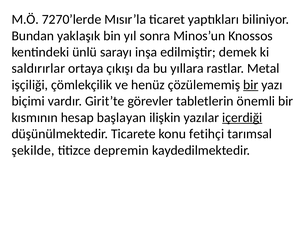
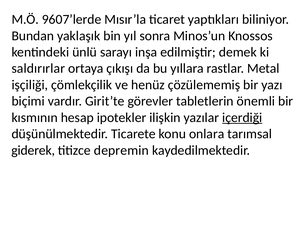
7270’lerde: 7270’lerde -> 9607’lerde (72, 19)
bir underline: present -> none (251, 85)
başlayan: başlayan -> ipotekler (122, 118)
fetihçi: fetihçi -> onlara (207, 134)
şekilde: şekilde -> giderek (33, 150)
